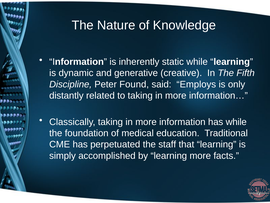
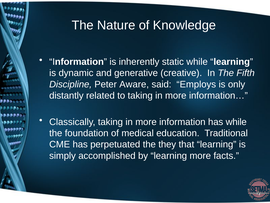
Found: Found -> Aware (134, 84)
staff: staff -> they (167, 144)
